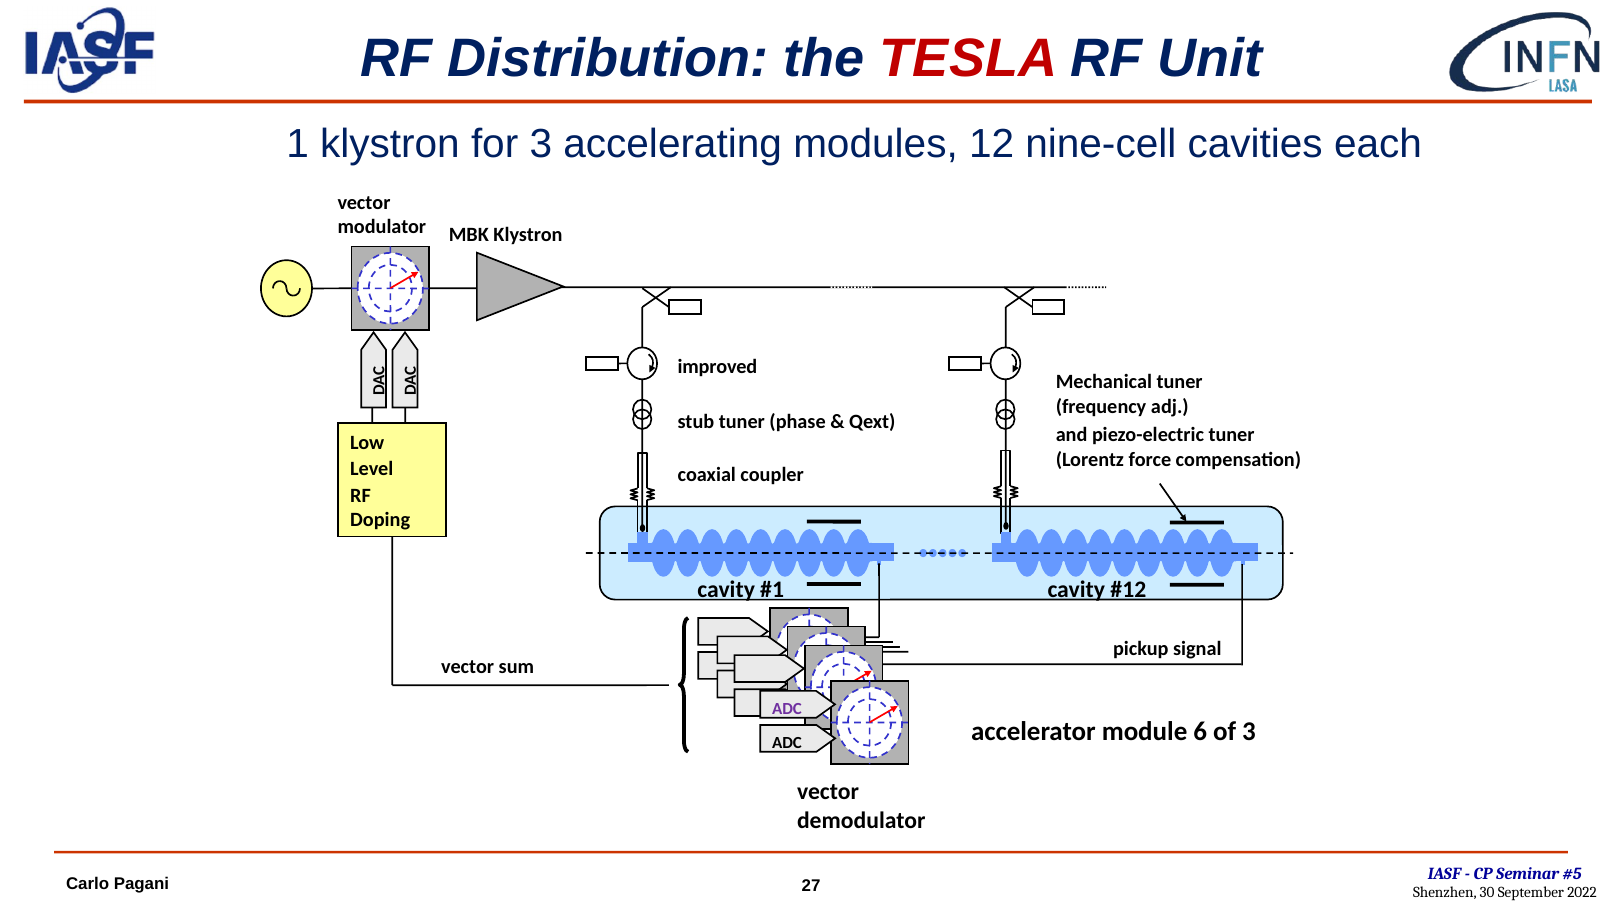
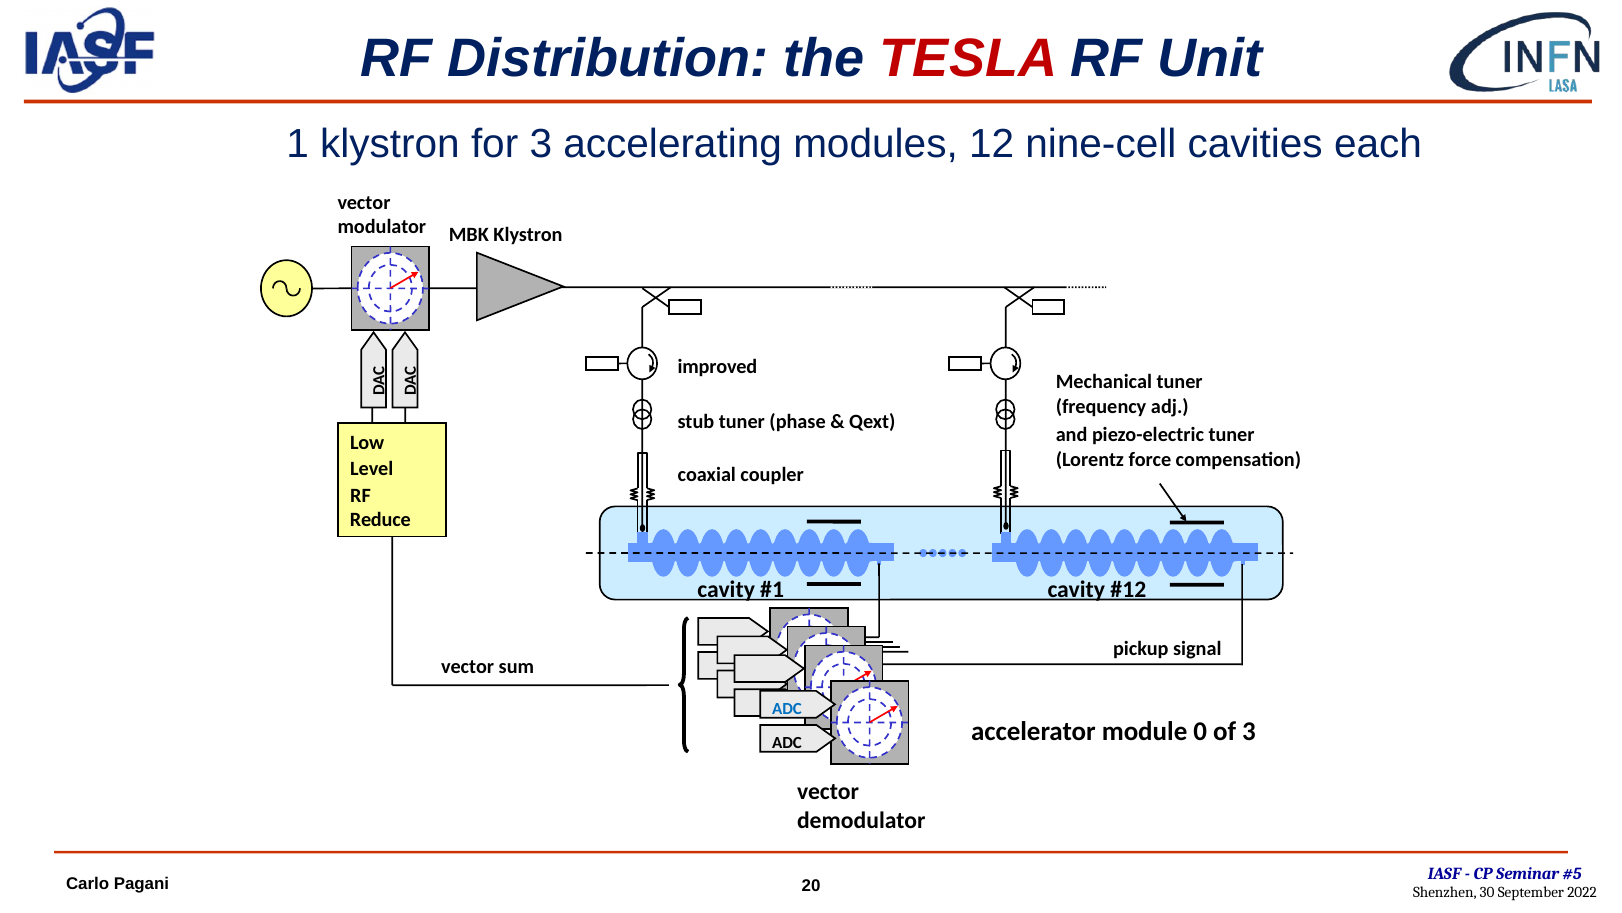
Doping: Doping -> Reduce (380, 519)
ADC colour: purple -> blue (787, 708)
6: 6 -> 0 (1200, 731)
27: 27 -> 20 (811, 885)
